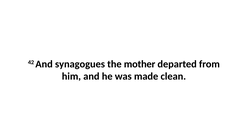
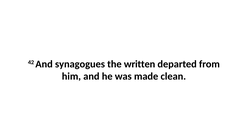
mother: mother -> written (140, 64)
